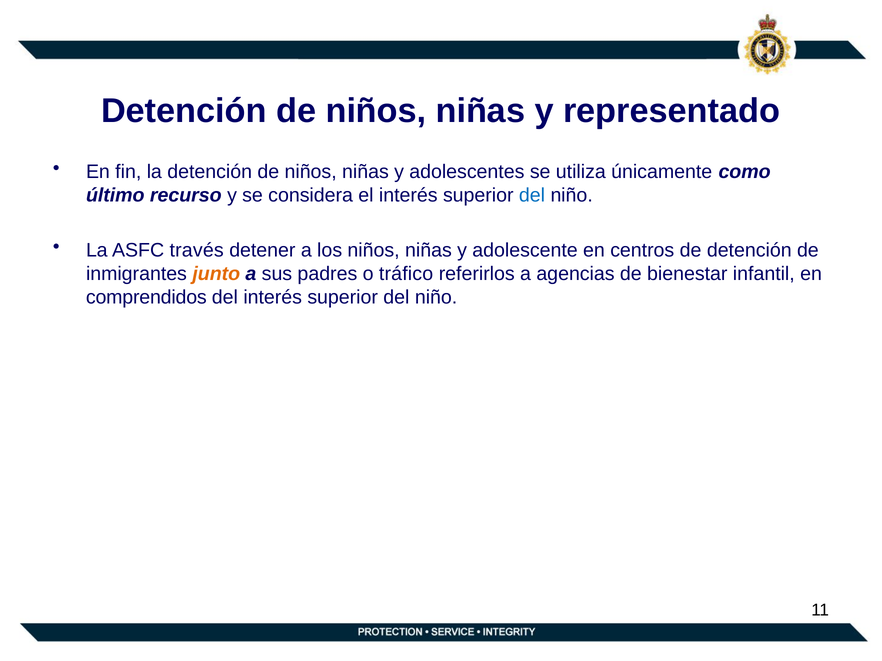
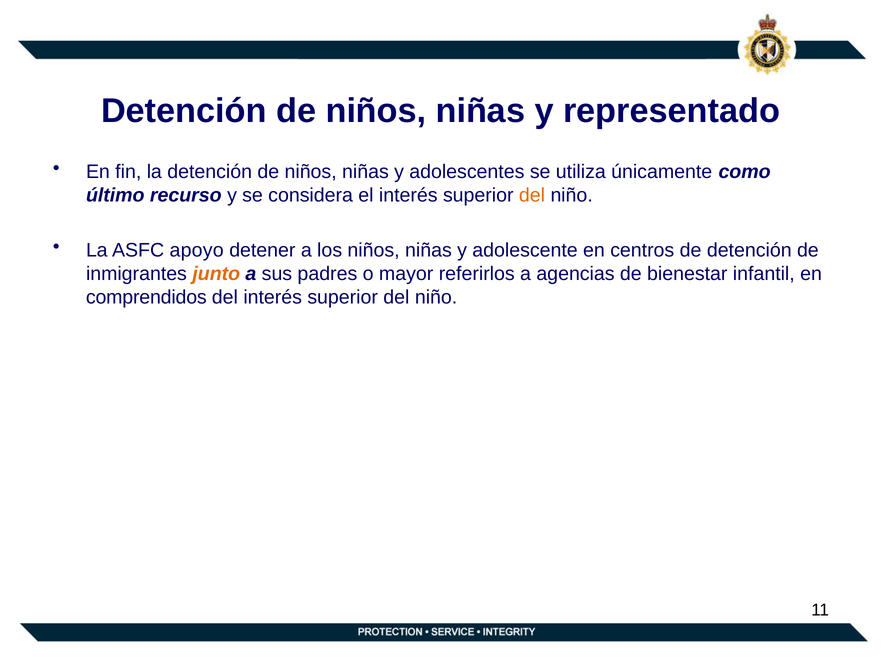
del colour: blue -> orange (532, 195)
través: través -> apoyo (197, 250)
tráfico: tráfico -> mayor (406, 274)
